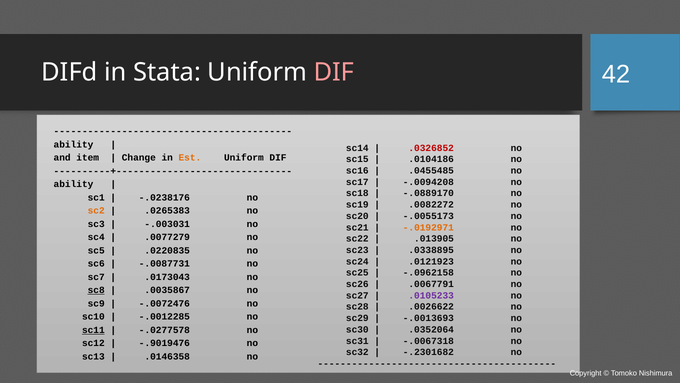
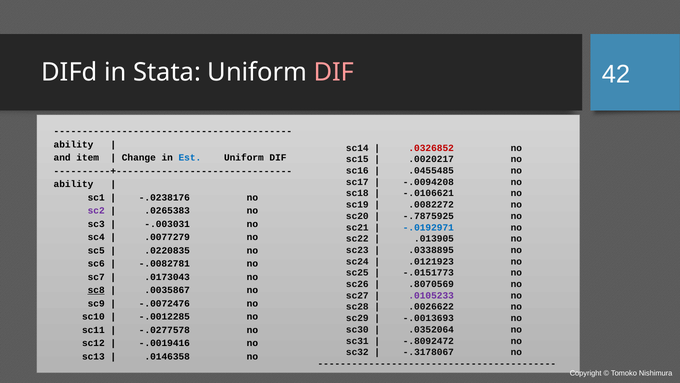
Est colour: orange -> blue (190, 158)
.0104186: .0104186 -> .0020217 (431, 159)
-.0889170: -.0889170 -> -.0106621 (428, 193)
sc2 colour: orange -> purple (96, 211)
-.0055173: -.0055173 -> -.7875925 (428, 216)
-.0192971 colour: orange -> blue (428, 227)
-.0087731: -.0087731 -> -.0082781 (164, 263)
-.0962158: -.0962158 -> -.0151773 (428, 272)
.0067791: .0067791 -> .8070569 (431, 284)
sc11 underline: present -> none (93, 330)
-.0067318: -.0067318 -> -.8092472 (428, 340)
-.9019476: -.9019476 -> -.0019416 (164, 343)
-.2301682: -.2301682 -> -.3178067 (428, 352)
